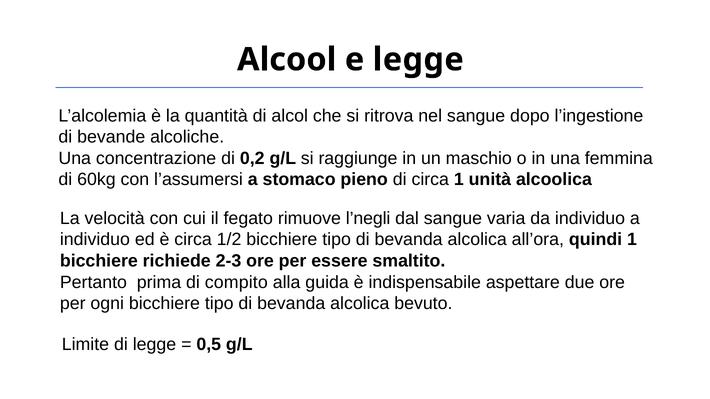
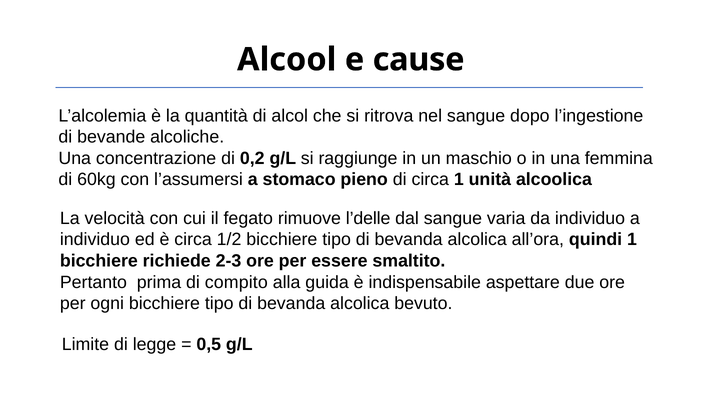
e legge: legge -> cause (419, 60)
l’negli: l’negli -> l’delle (368, 219)
